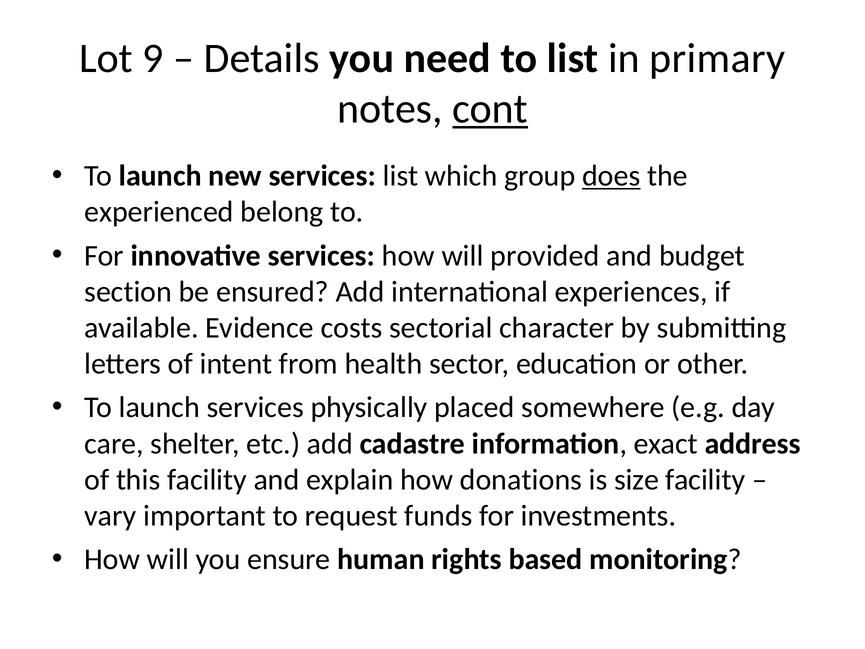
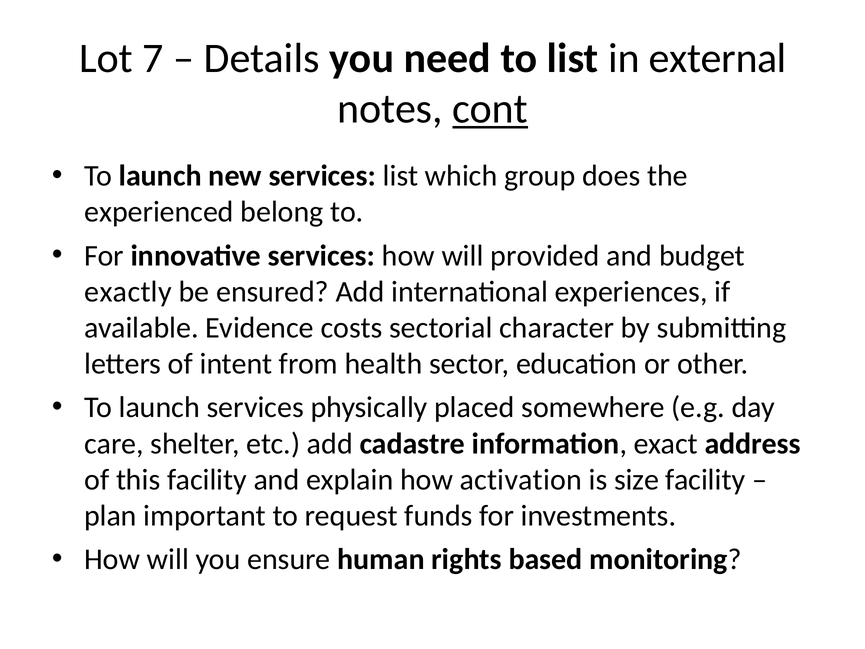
9: 9 -> 7 (153, 58)
primary: primary -> external (718, 58)
does underline: present -> none (611, 176)
section: section -> exactly (128, 292)
donations: donations -> activation (521, 479)
vary: vary -> plan (111, 515)
